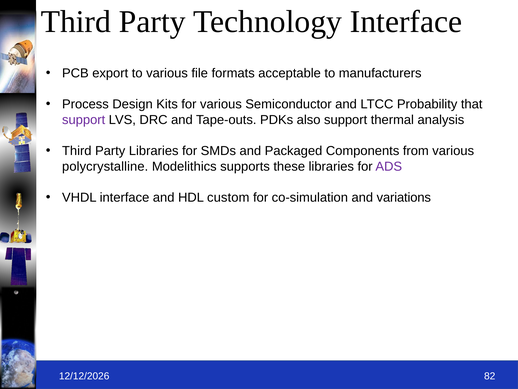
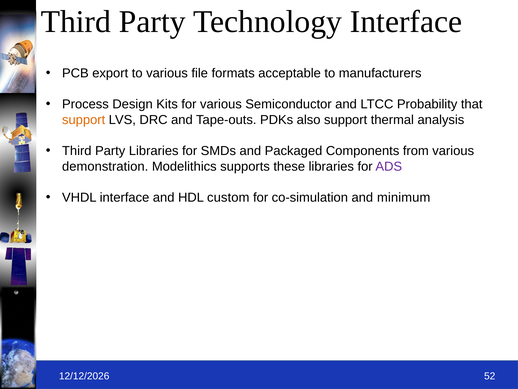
support colour: purple -> orange (84, 120)
polycrystalline: polycrystalline -> demonstration (105, 166)
variations: variations -> minimum (404, 197)
82: 82 -> 52 (490, 376)
